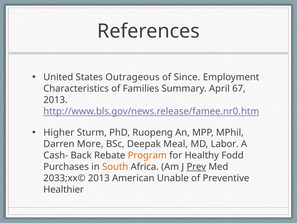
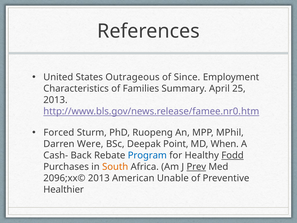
67: 67 -> 25 (239, 89)
Higher: Higher -> Forced (59, 132)
More: More -> Were (90, 144)
Meal: Meal -> Point (176, 144)
Labor: Labor -> When (225, 144)
Program colour: orange -> blue (147, 155)
Fodd underline: none -> present (233, 155)
2033;xx©: 2033;xx© -> 2096;xx© (64, 178)
